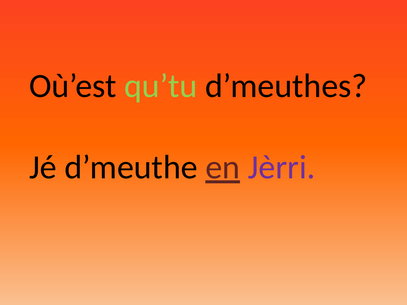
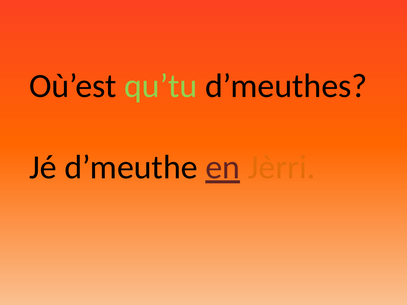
Jèrri colour: purple -> orange (282, 167)
